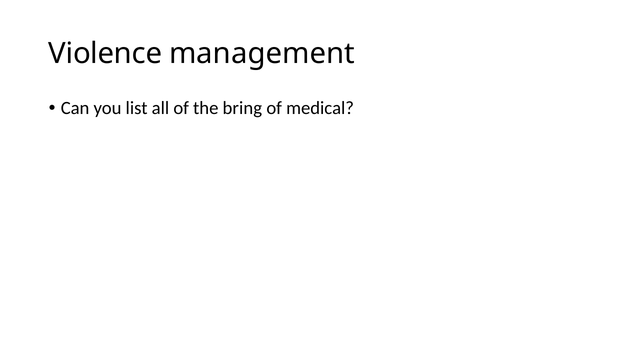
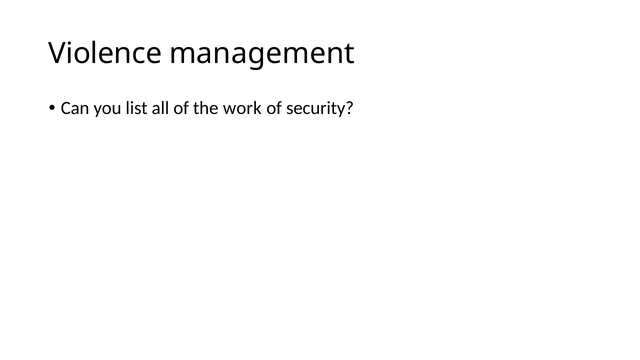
bring: bring -> work (242, 108)
medical: medical -> security (320, 108)
